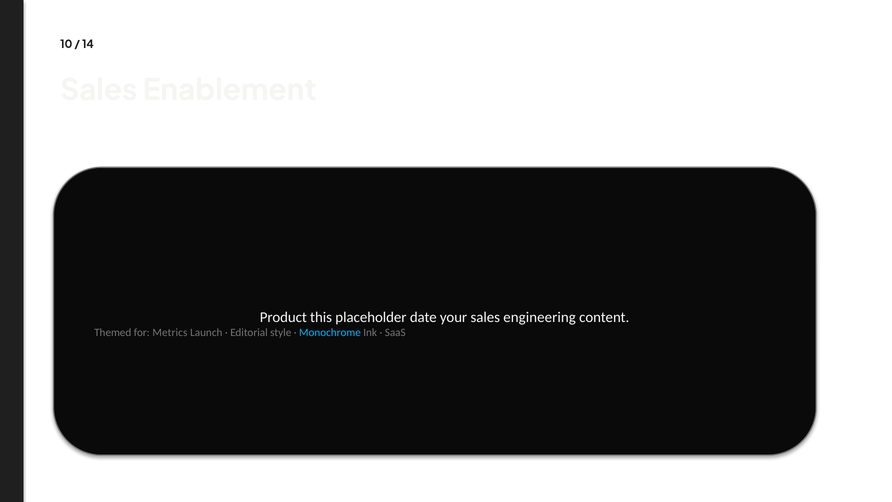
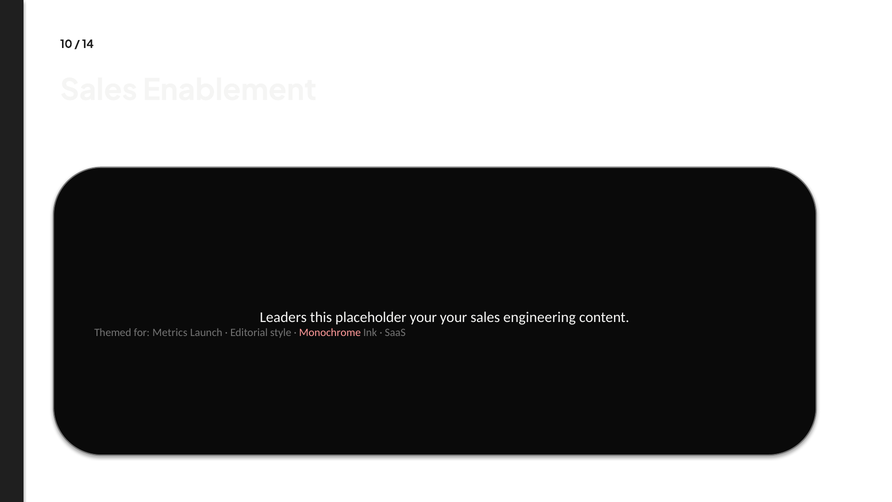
Product: Product -> Leaders (283, 317)
placeholder date: date -> your (423, 317)
Monochrome colour: light blue -> pink (330, 332)
